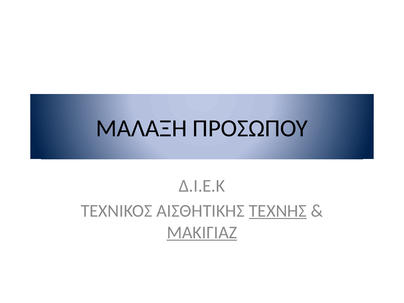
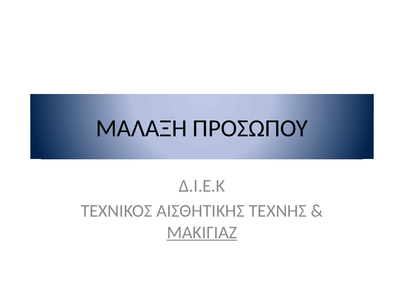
ΤΕΧΝΗΣ underline: present -> none (278, 211)
